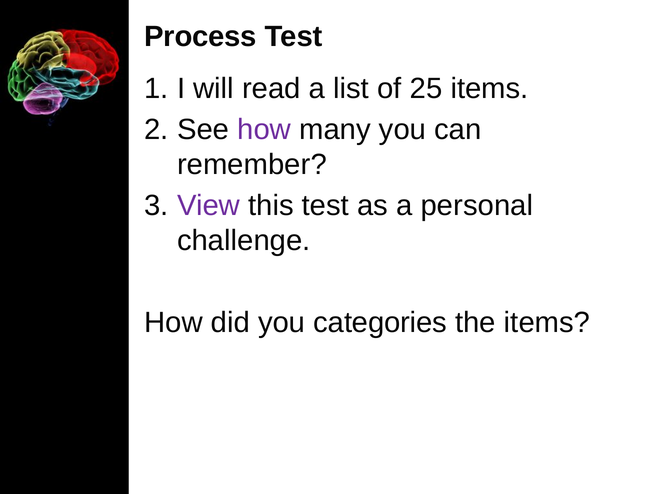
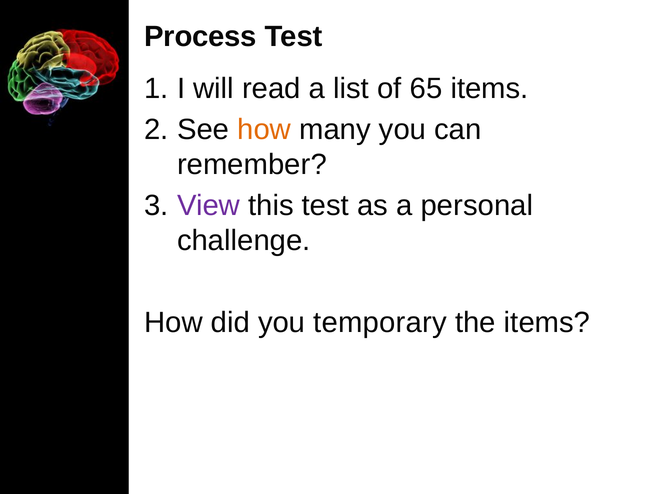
25: 25 -> 65 (426, 88)
how colour: purple -> orange (264, 130)
categories: categories -> temporary (380, 323)
